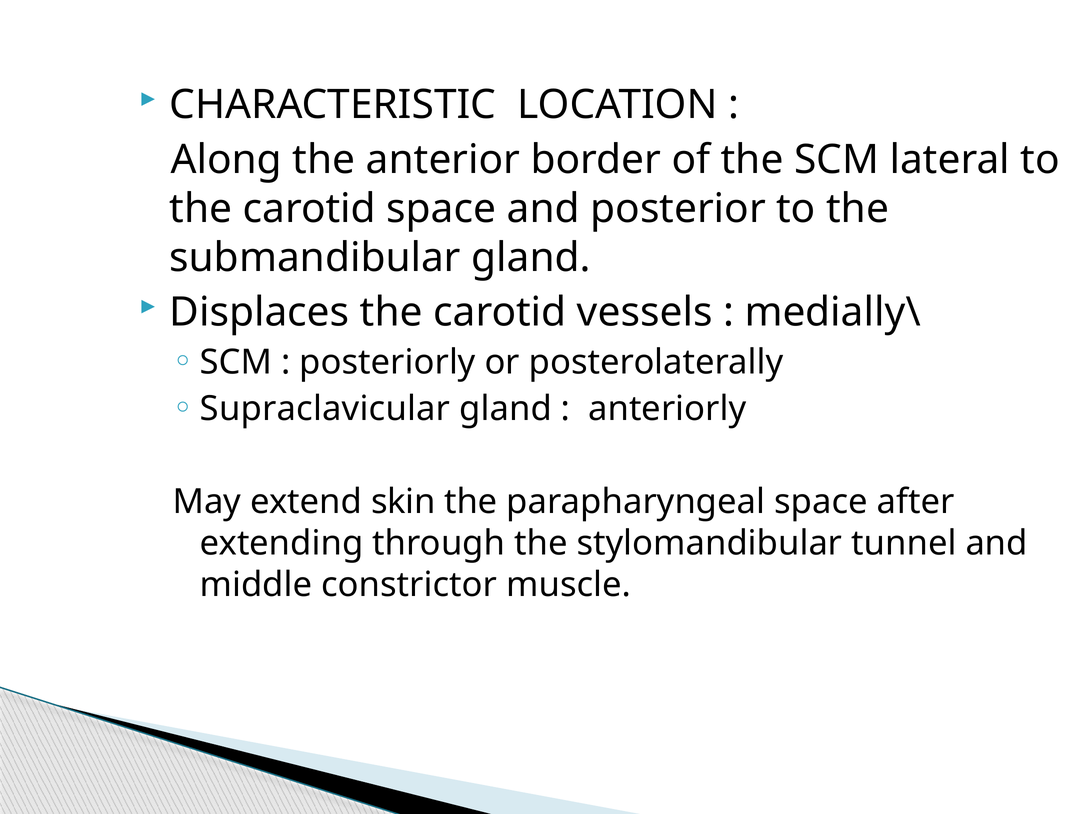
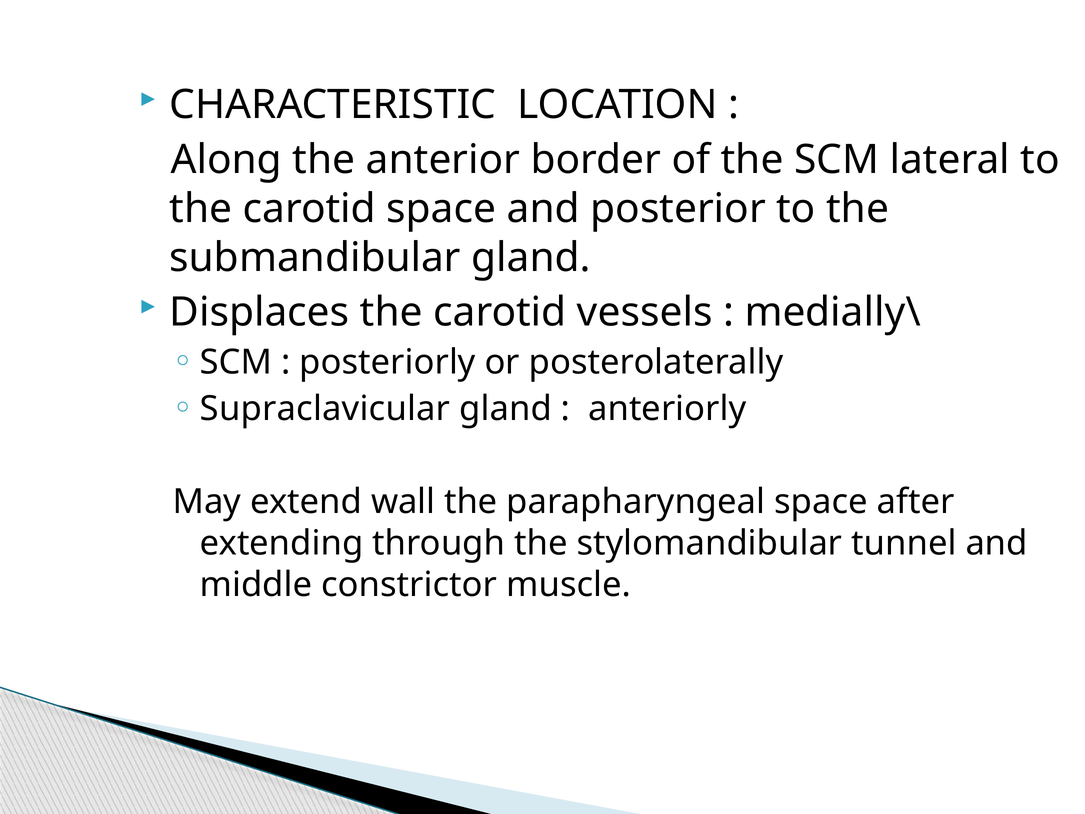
skin: skin -> wall (403, 501)
